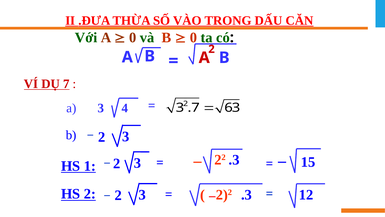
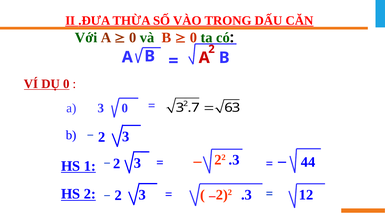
DỤ 7: 7 -> 0 (66, 84)
3 4: 4 -> 0 (125, 108)
15: 15 -> 44 (308, 162)
